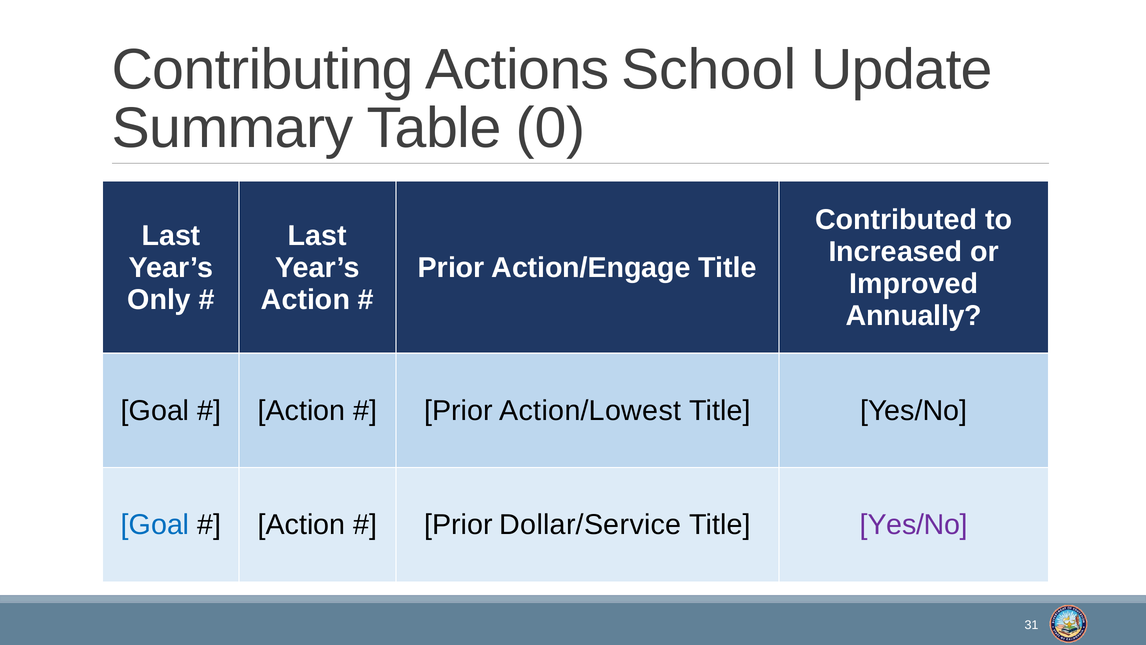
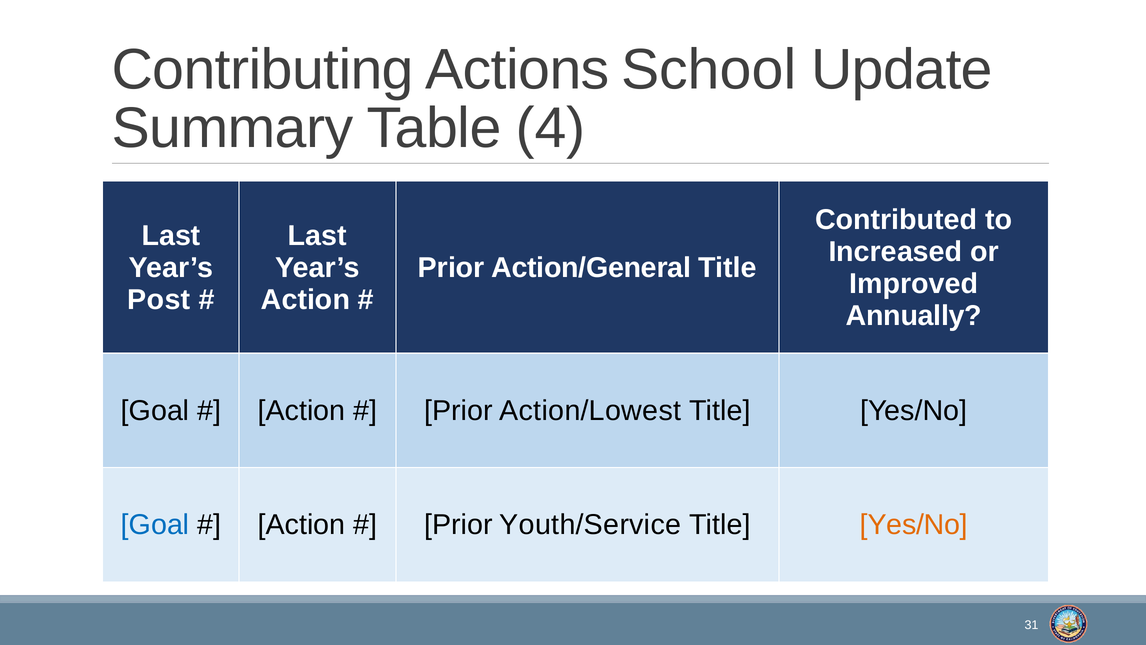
0: 0 -> 4 (551, 128)
Action/Engage: Action/Engage -> Action/General (591, 268)
Only: Only -> Post (159, 300)
Dollar/Service: Dollar/Service -> Youth/Service (590, 525)
Yes/No colour: purple -> orange (914, 525)
